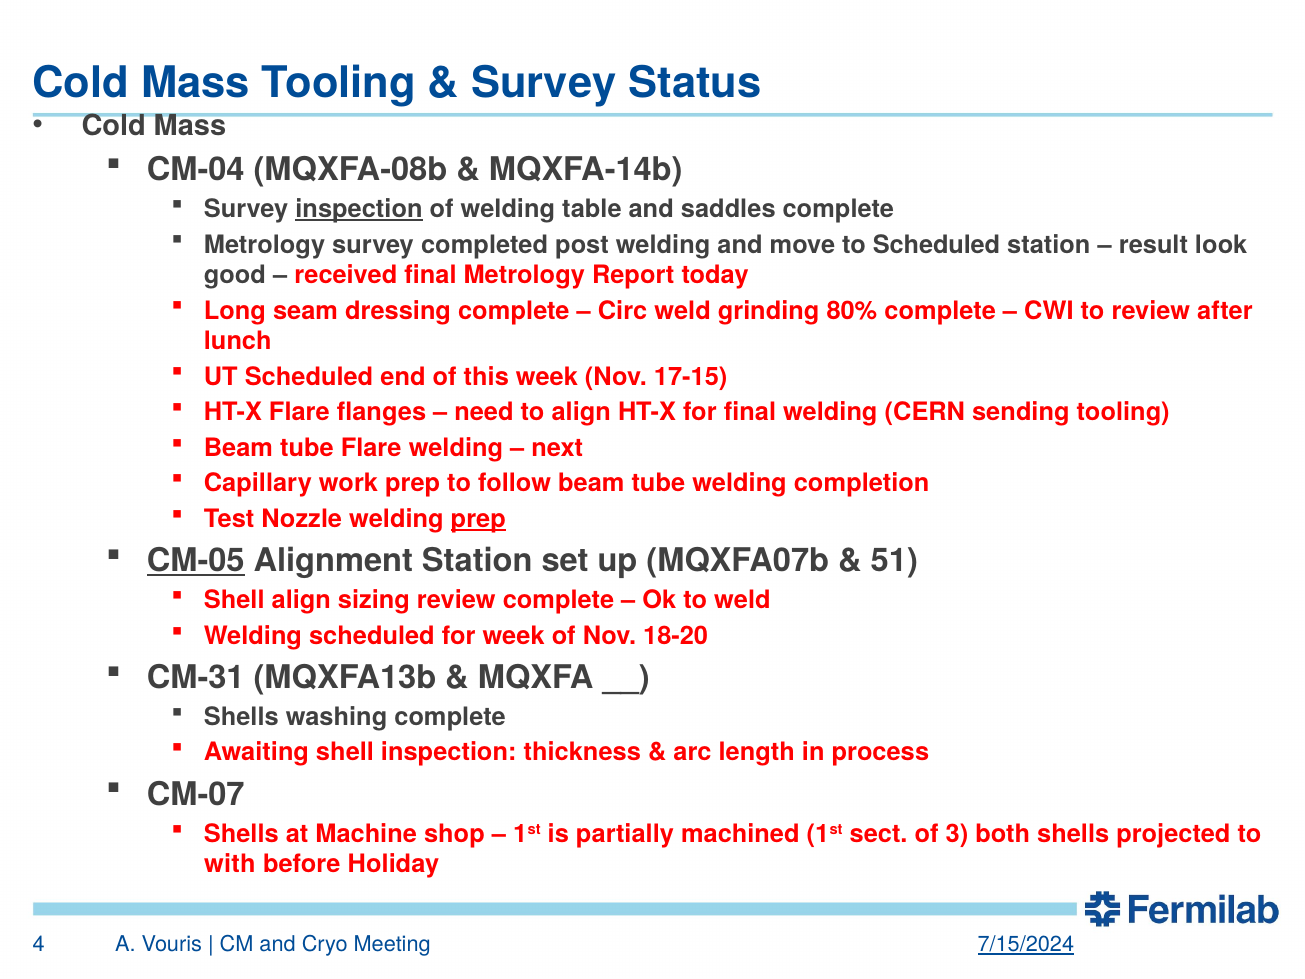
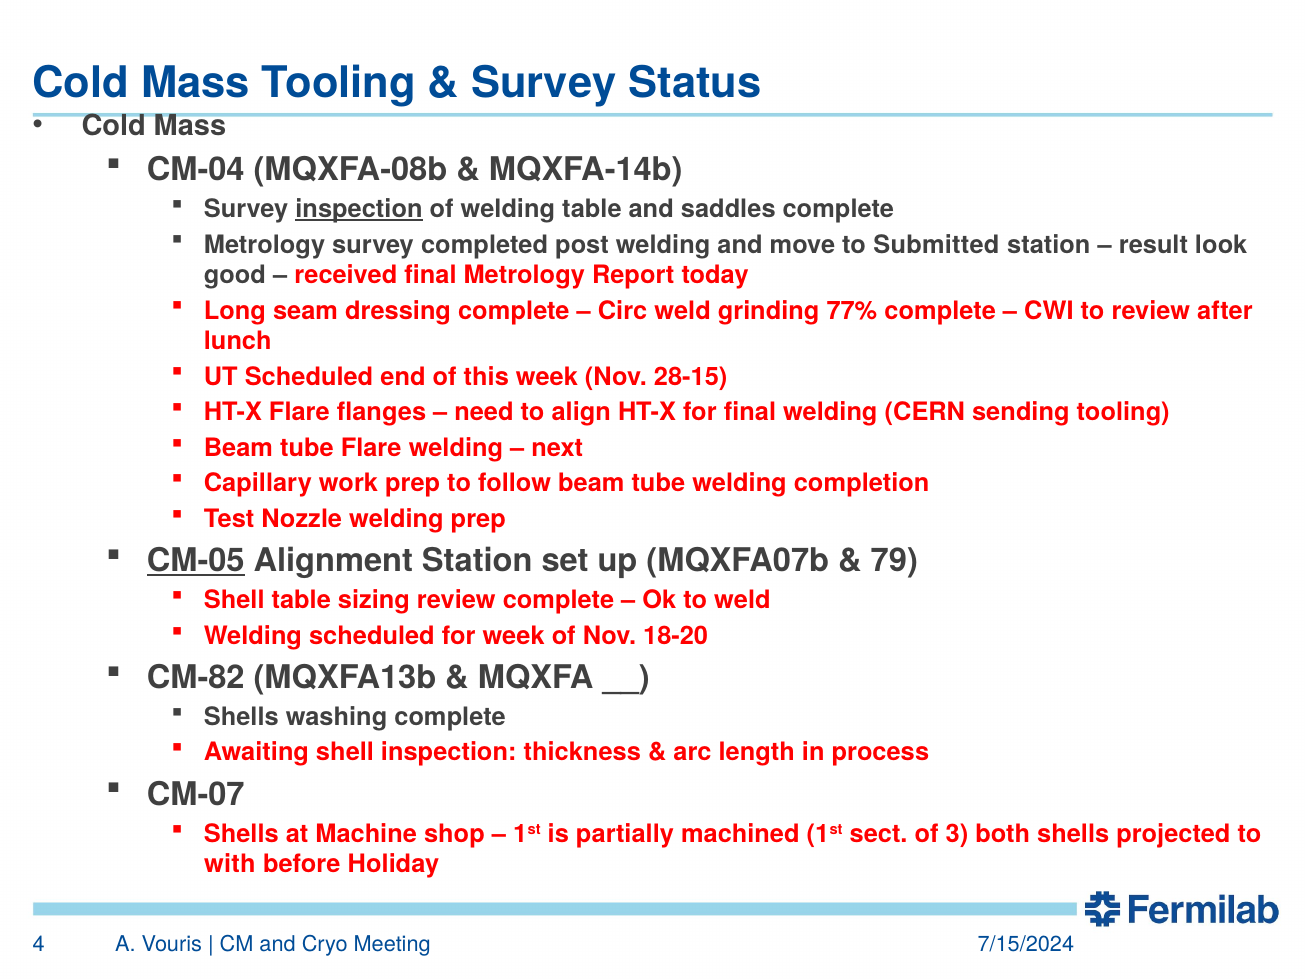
to Scheduled: Scheduled -> Submitted (936, 245)
80%: 80% -> 77% (852, 311)
17-15: 17-15 -> 28-15 (691, 377)
prep underline: present -> none (478, 519)
51: 51 -> 79 (894, 561)
Shell align: align -> table (301, 600)
CM-31: CM-31 -> CM-82 (196, 677)
7/15/2024 underline: present -> none (1026, 944)
